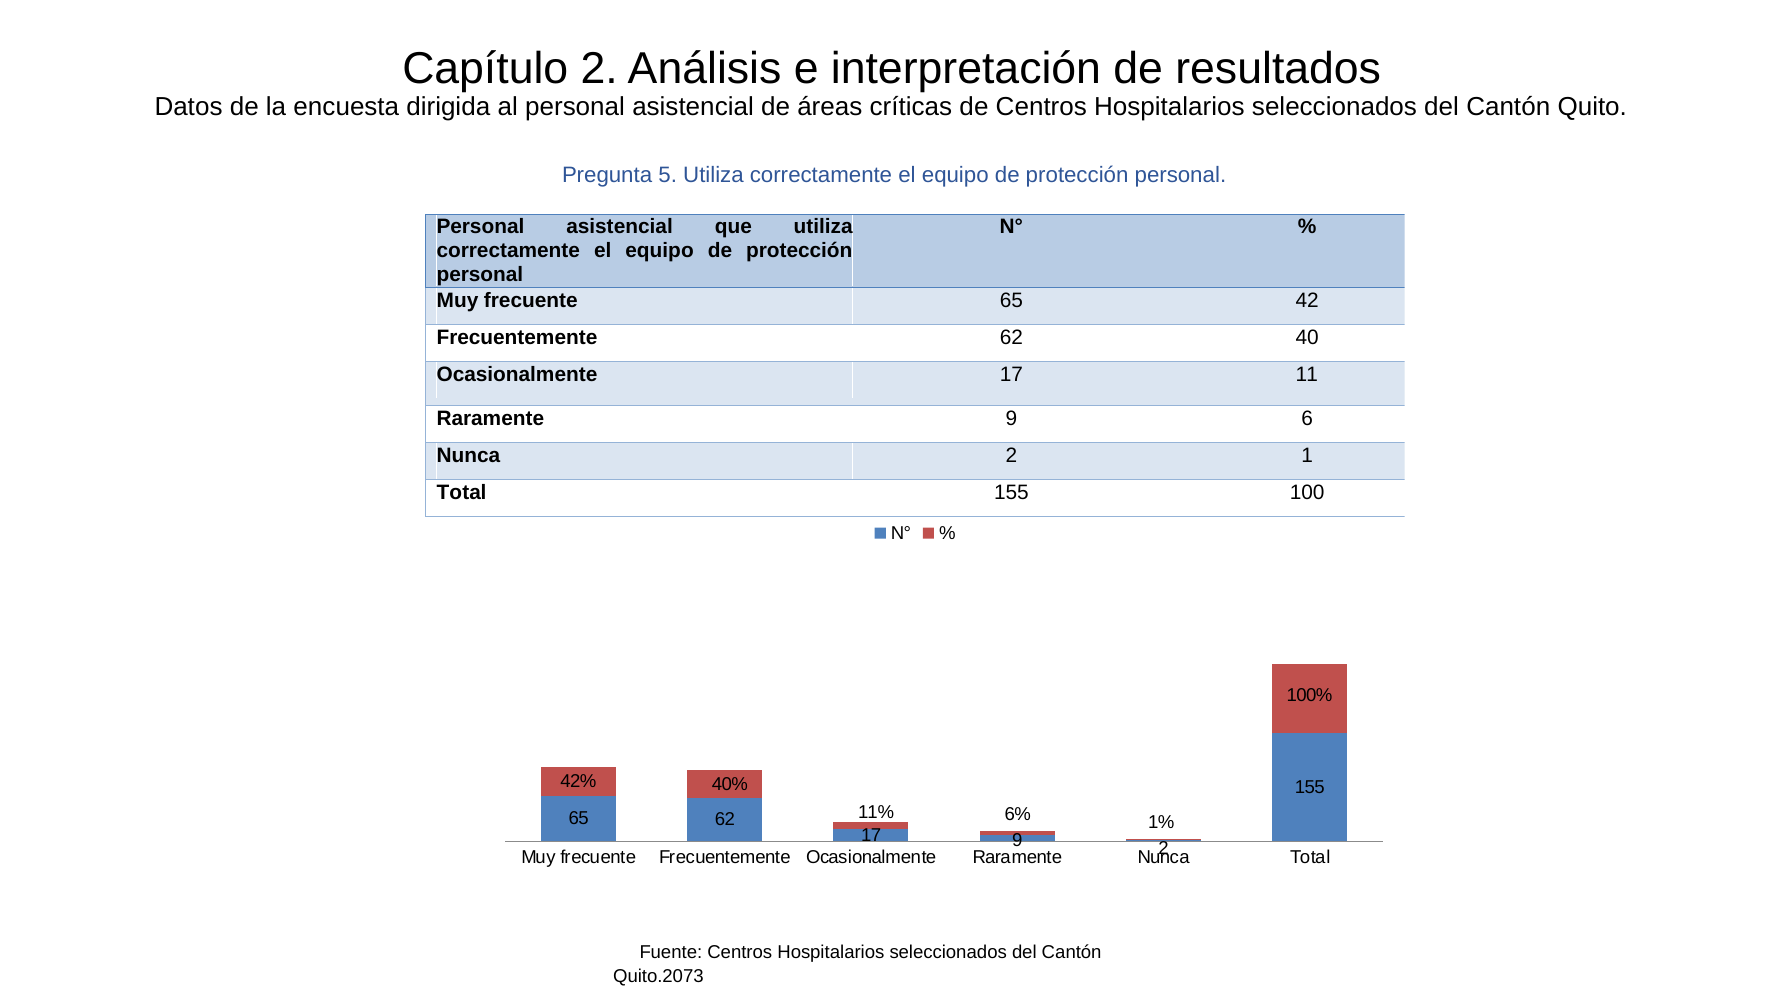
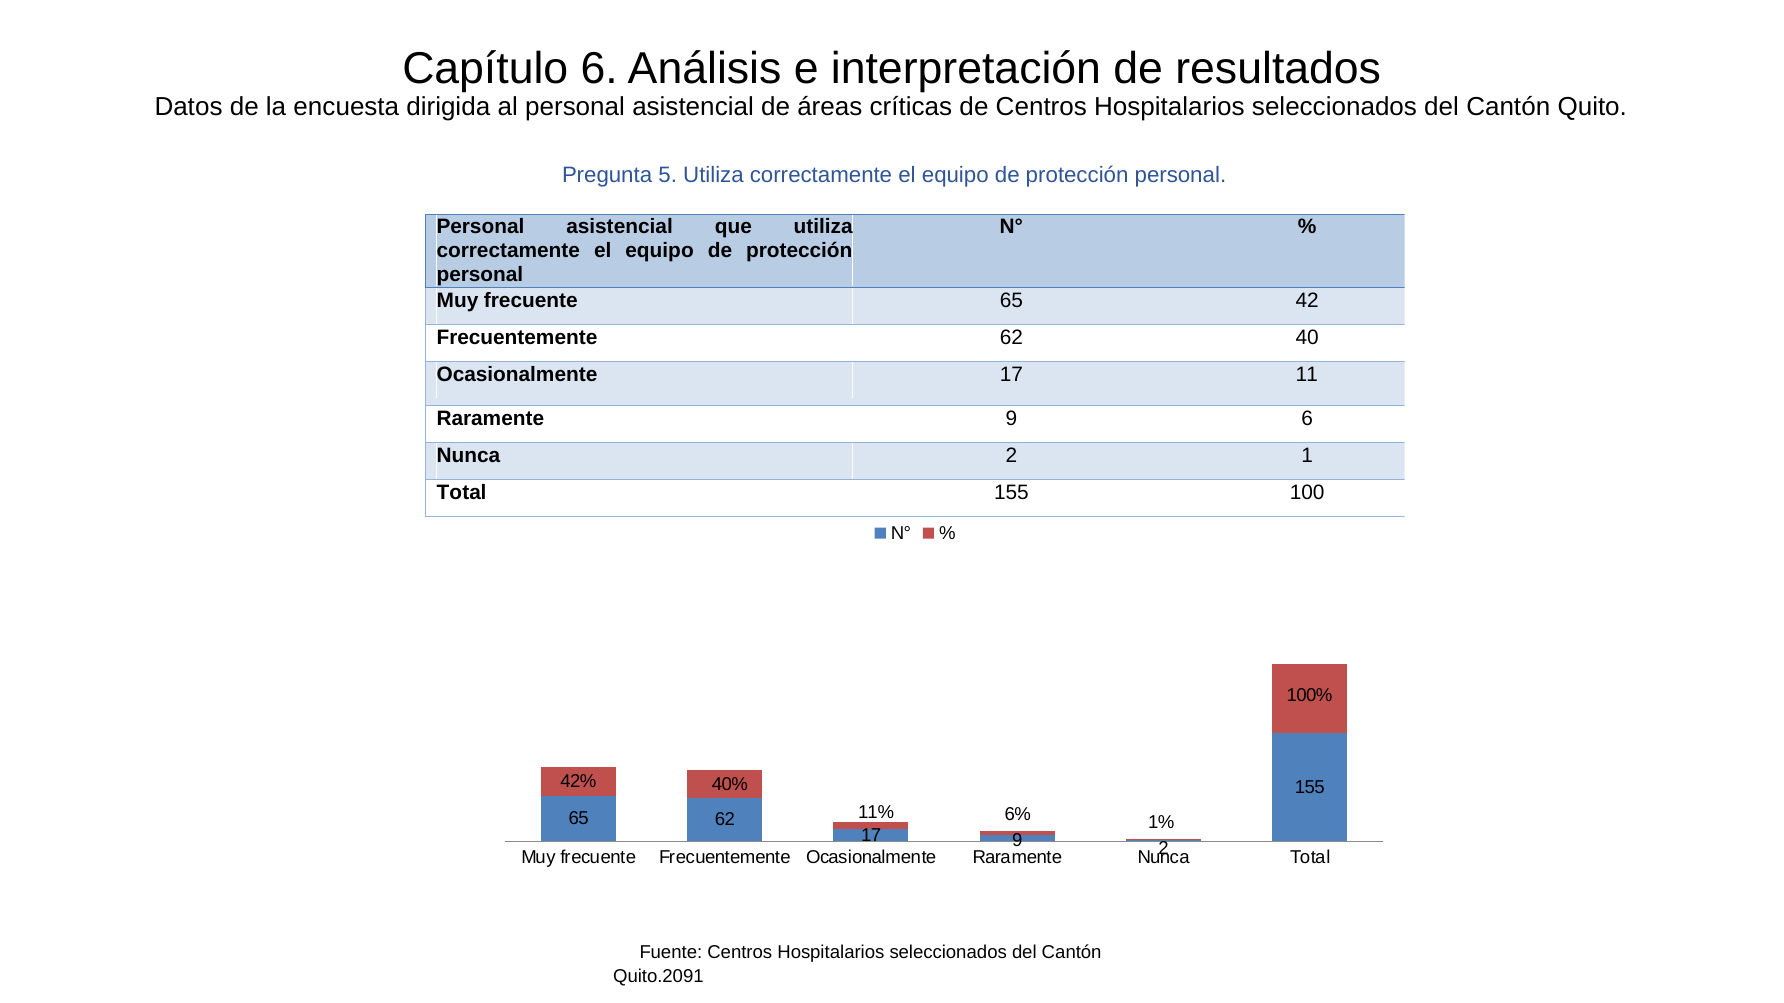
Capítulo 2: 2 -> 6 (599, 69)
Quito.2073: Quito.2073 -> Quito.2091 (658, 976)
